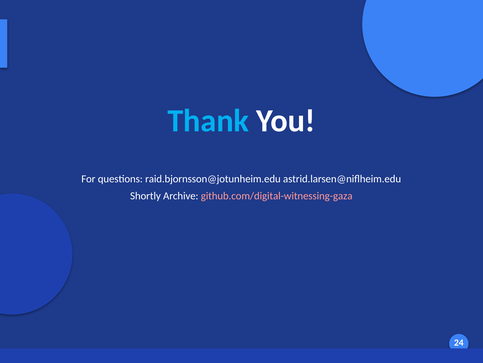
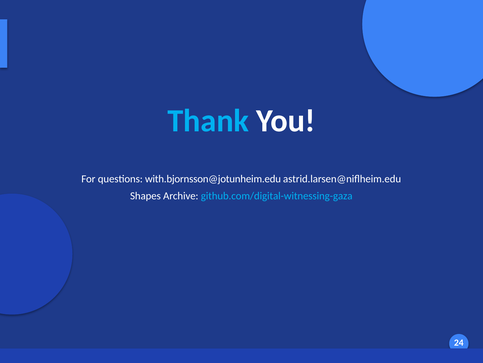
raid.bjornsson@jotunheim.edu: raid.bjornsson@jotunheim.edu -> with.bjornsson@jotunheim.edu (213, 179)
Shortly: Shortly -> Shapes (145, 195)
github.com/digital-witnessing-gaza colour: pink -> light blue (277, 195)
